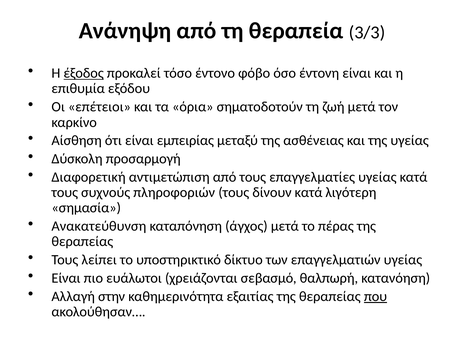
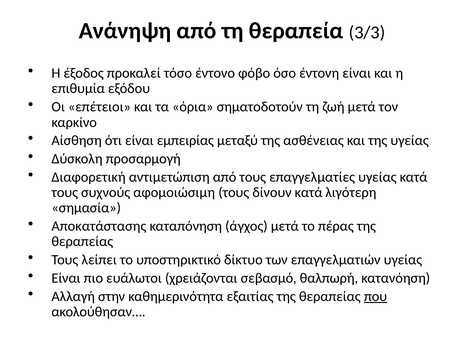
έξοδος underline: present -> none (84, 73)
πληροφοριών: πληροφοριών -> αφομοιώσιμη (174, 192)
Ανακατεύθυνση: Ανακατεύθυνση -> Αποκατάστασης (99, 226)
